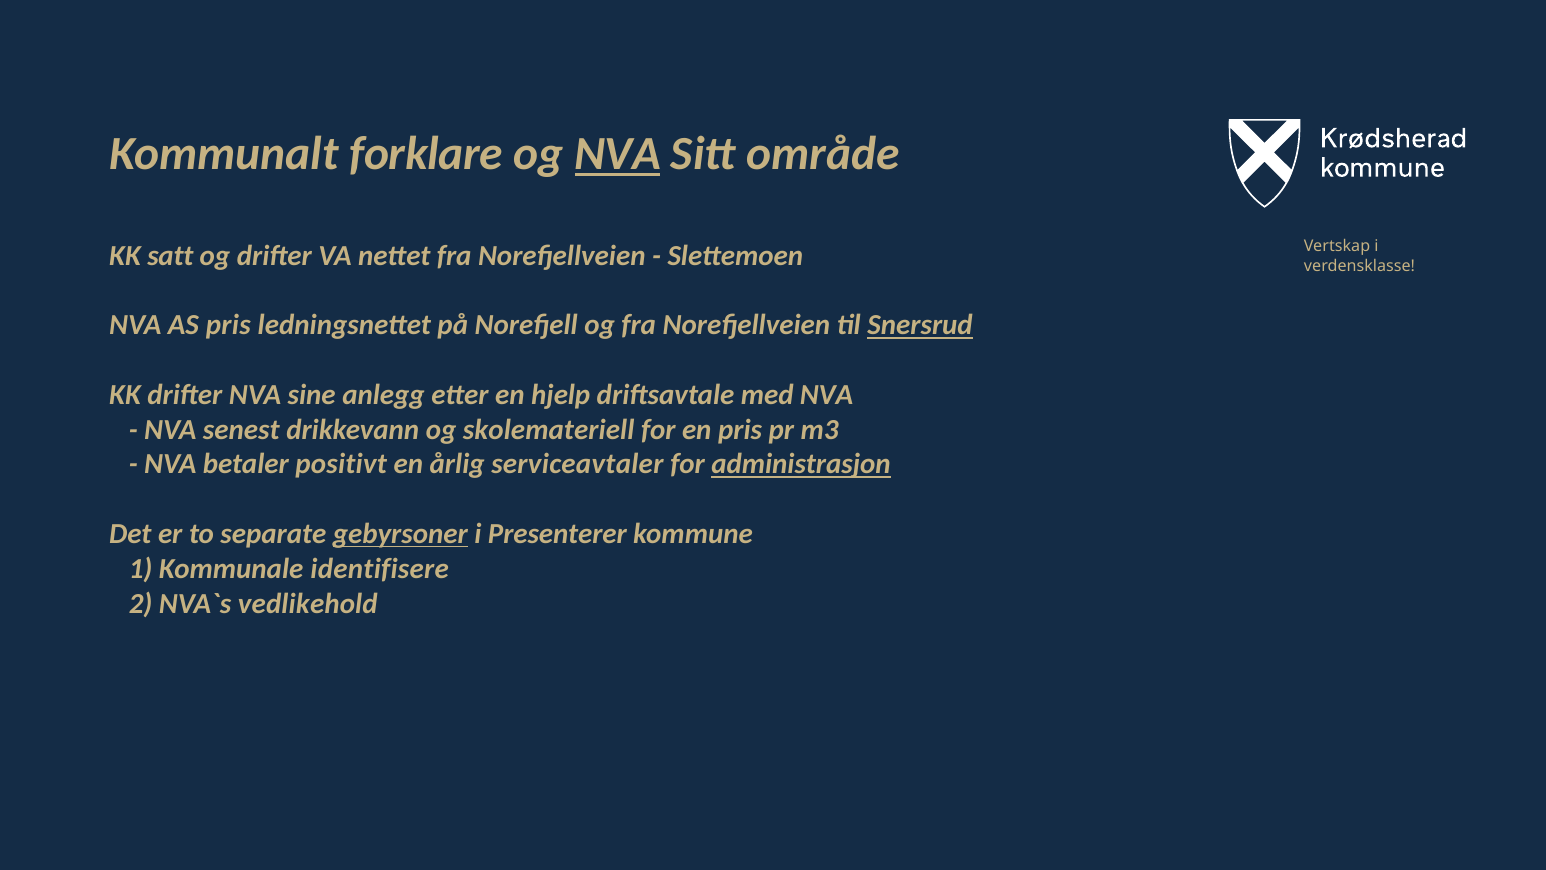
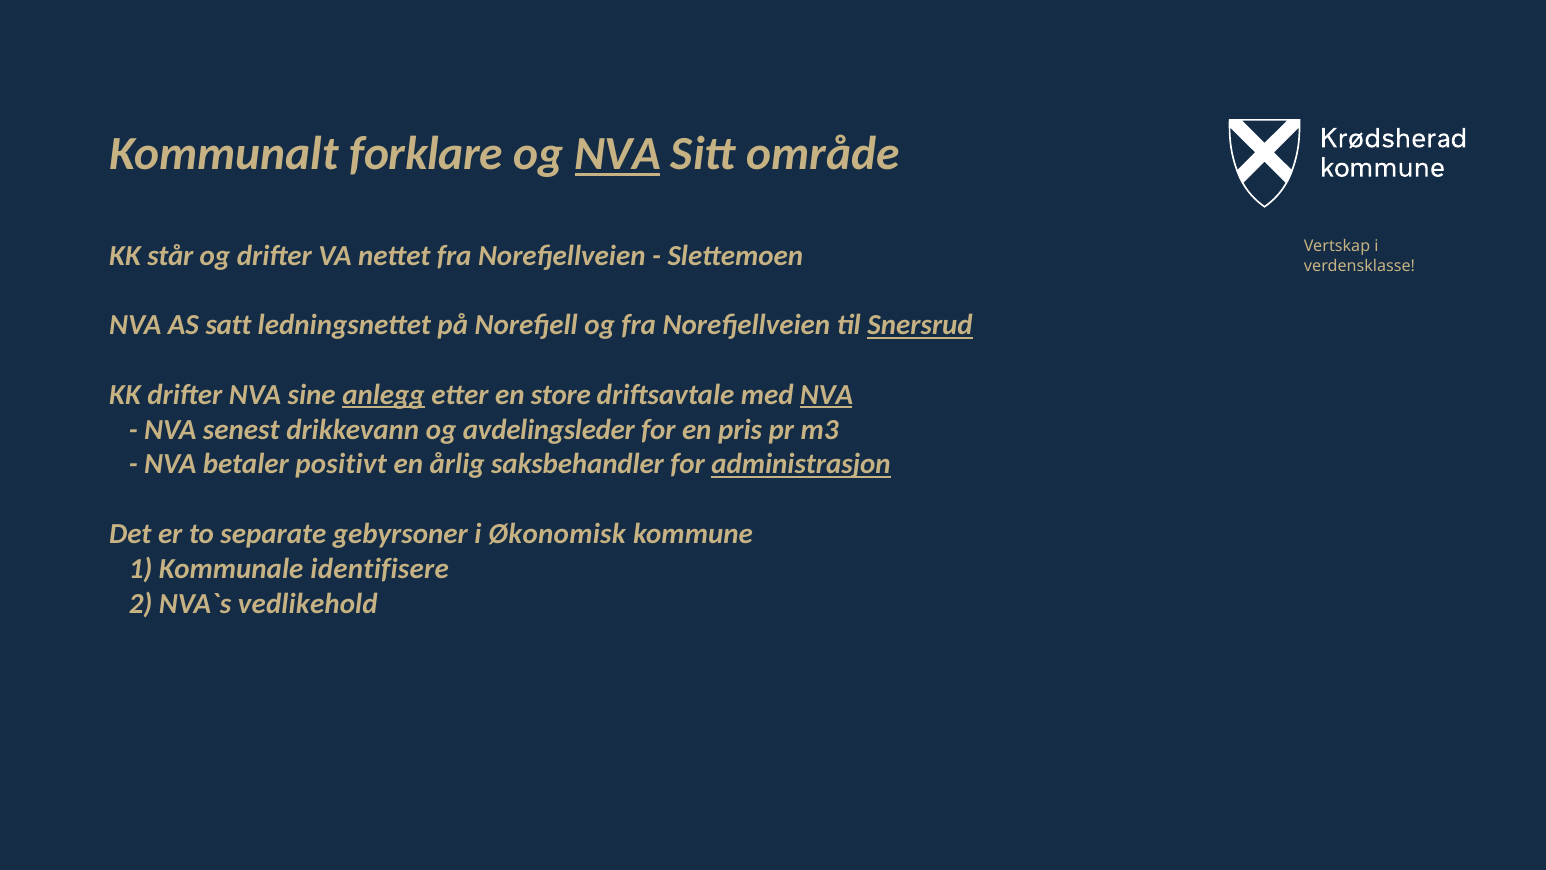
satt: satt -> står (170, 256)
AS pris: pris -> satt (229, 325)
anlegg underline: none -> present (384, 395)
hjelp: hjelp -> store (561, 395)
NVA underline: none -> present (827, 395)
skolemateriell: skolemateriell -> avdelingsleder (549, 429)
serviceavtaler: serviceavtaler -> saksbehandler (578, 464)
gebyrsoner underline: present -> none (400, 534)
Presenterer: Presenterer -> Økonomisk (557, 534)
